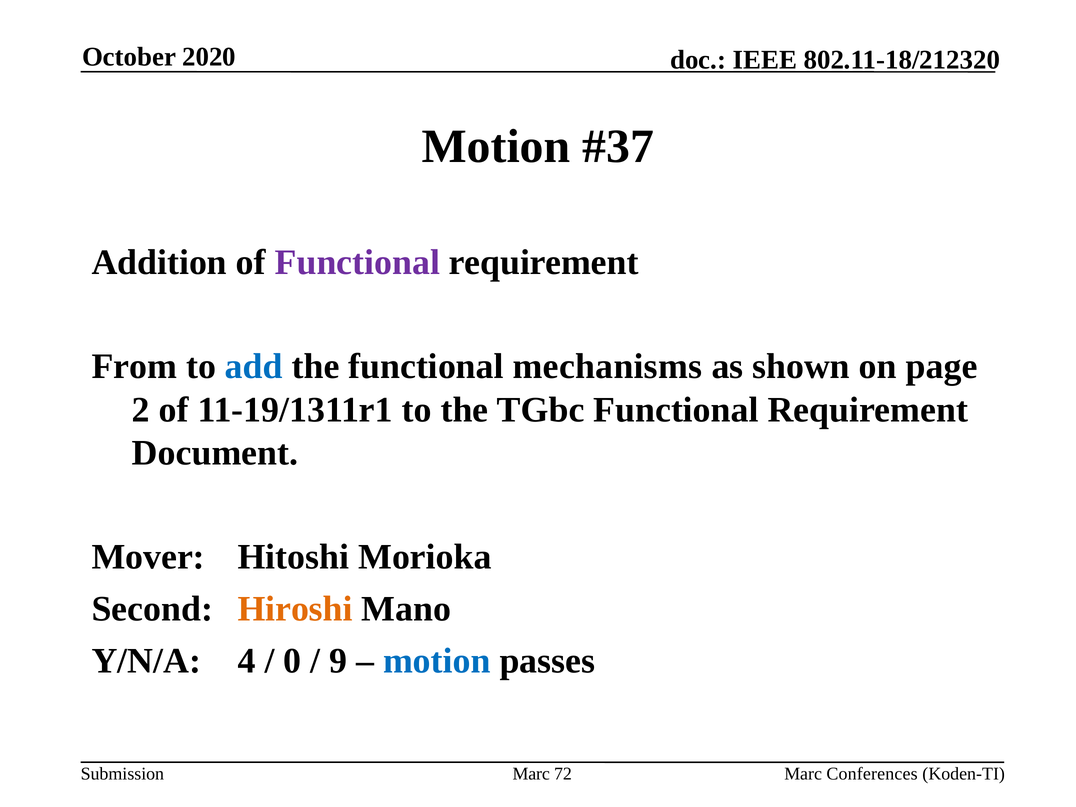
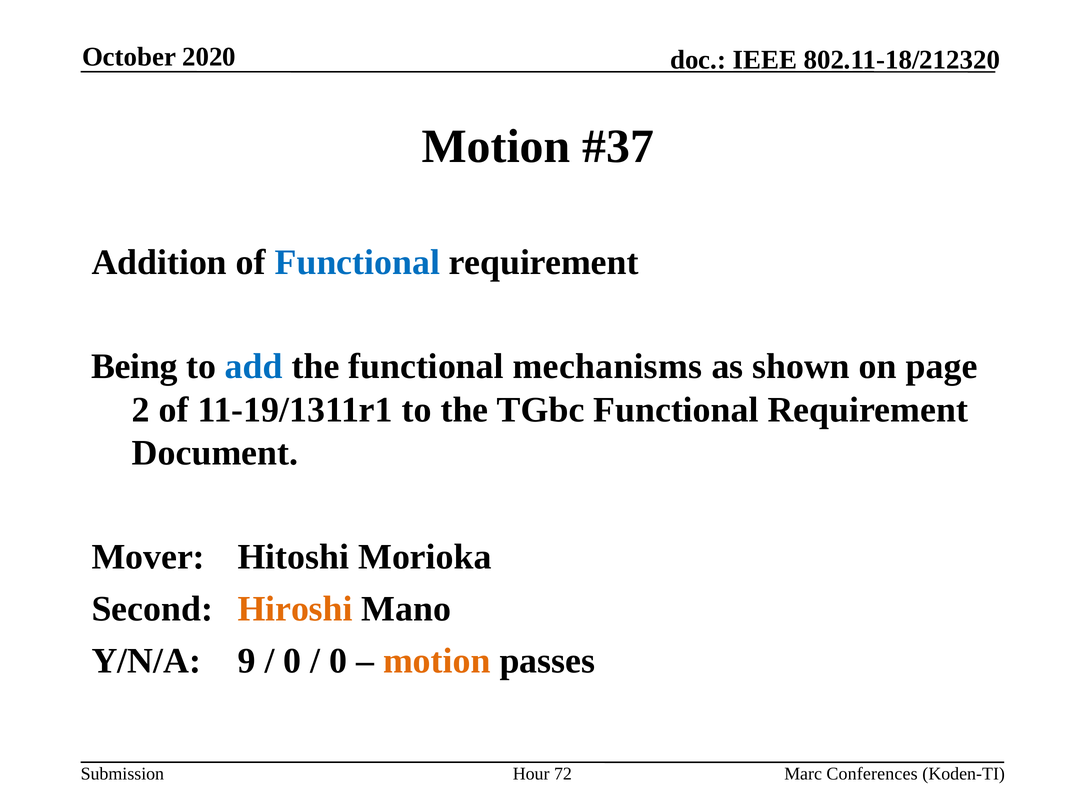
Functional colour: purple -> blue (357, 263)
From: From -> Being (134, 367)
4: 4 -> 9 (247, 661)
9: 9 -> 0 (338, 661)
motion colour: blue -> orange (437, 661)
Marc: Marc -> Hour (531, 774)
